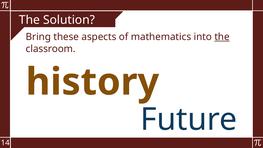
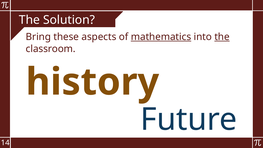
mathematics underline: none -> present (161, 37)
